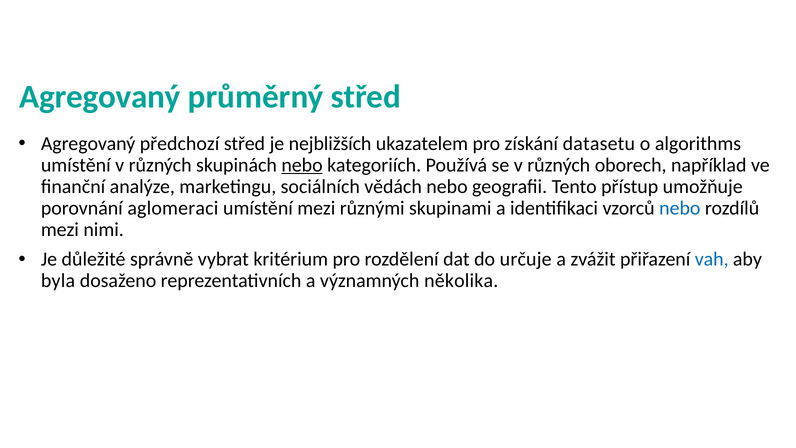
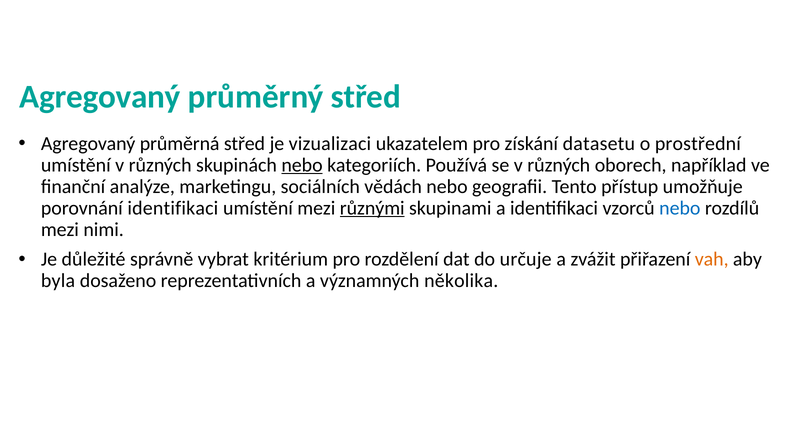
předchozí: předchozí -> průměrná (180, 143)
nejbližších: nejbližších -> vizualizaci (330, 143)
algorithms: algorithms -> prostřední (698, 143)
porovnání aglomeraci: aglomeraci -> identifikaci (173, 208)
různými underline: none -> present (372, 208)
vah colour: blue -> orange (712, 259)
